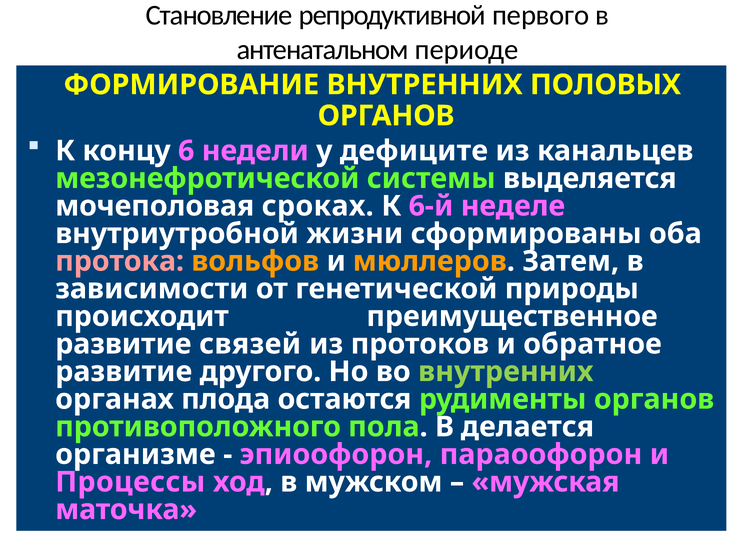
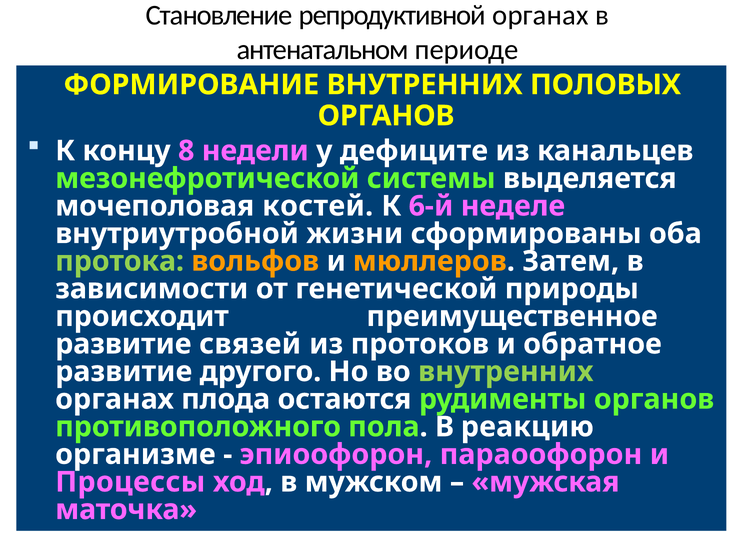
репродуктивной первого: первого -> органах (541, 15)
6: 6 -> 8 (186, 151)
сроках: сроках -> костей (318, 206)
протока colour: pink -> light green (120, 261)
делается: делается -> реакцию (527, 427)
